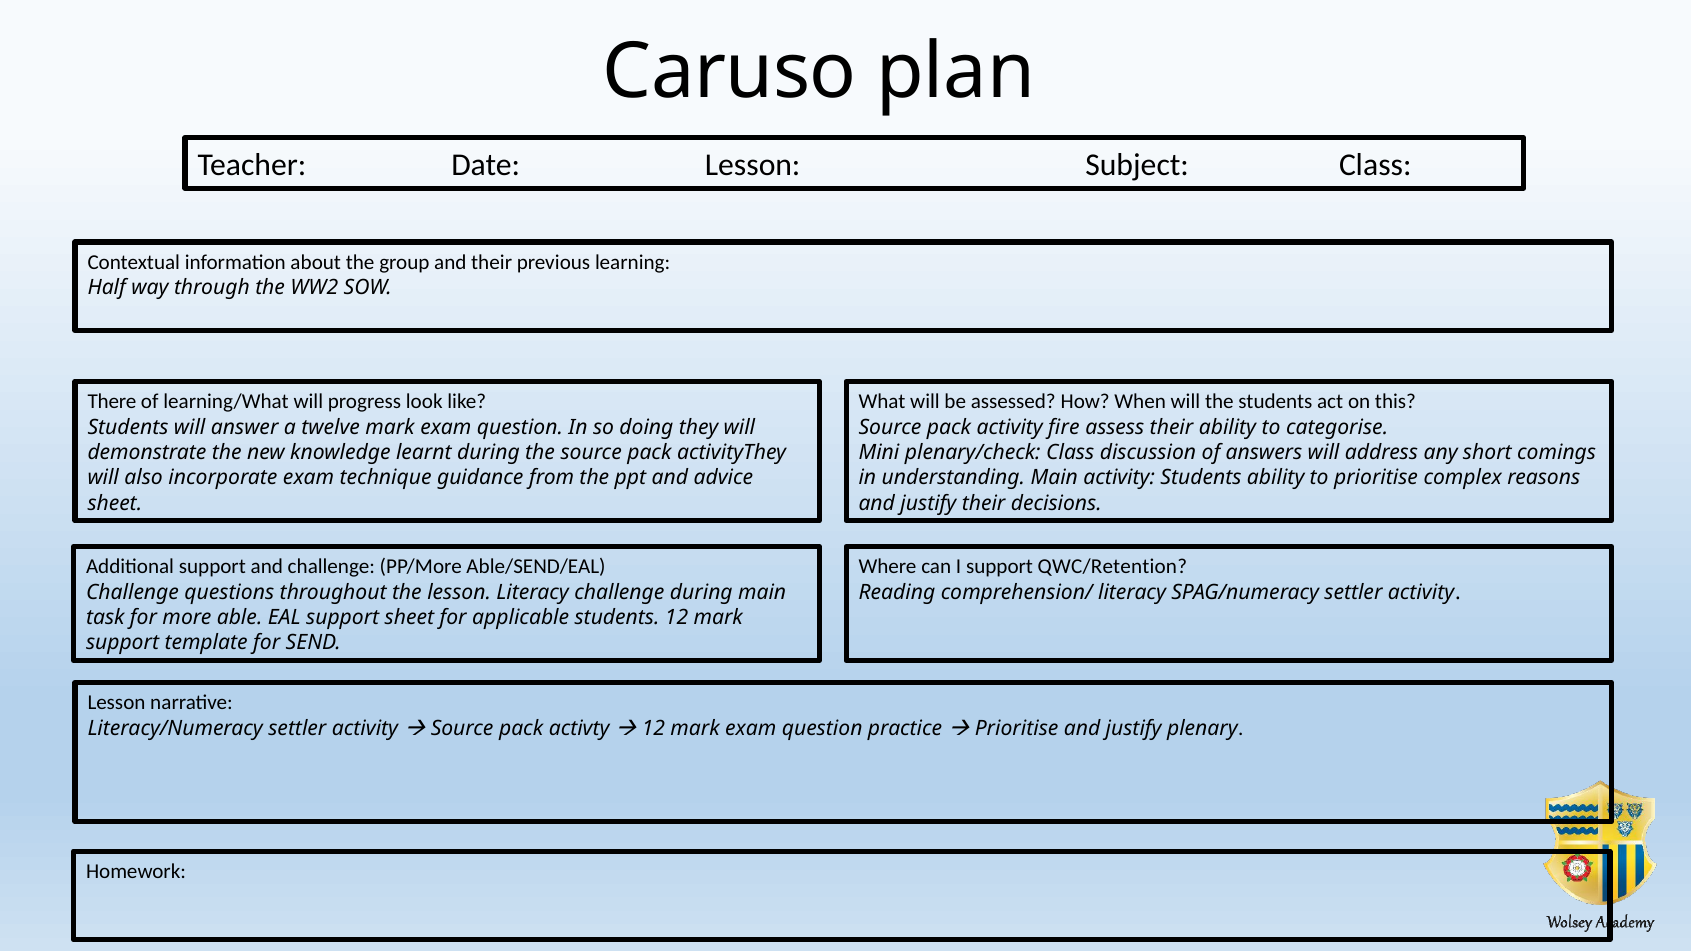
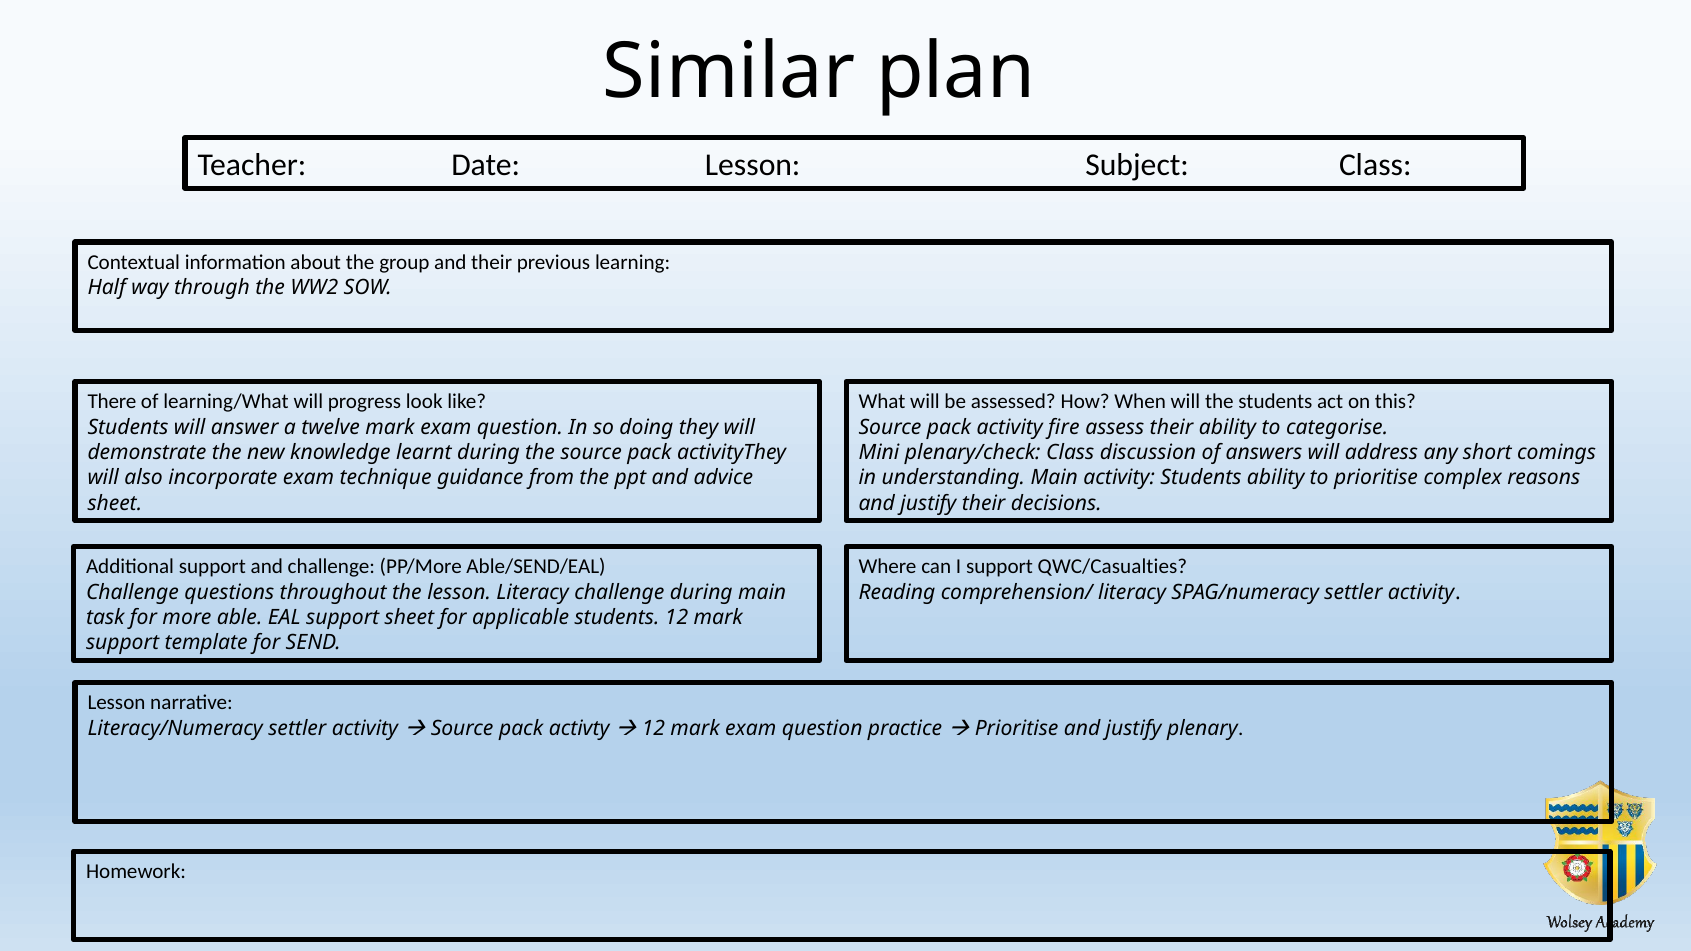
Caruso: Caruso -> Similar (729, 72)
QWC/Retention: QWC/Retention -> QWC/Casualties (1112, 567)
